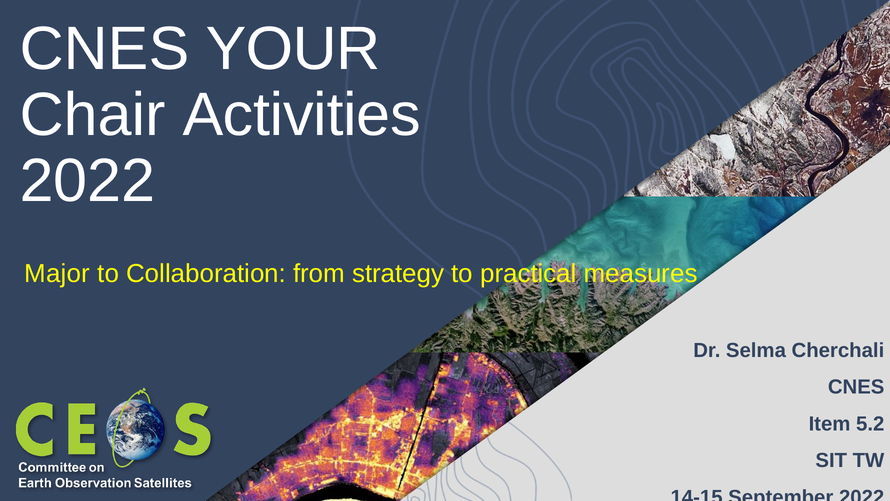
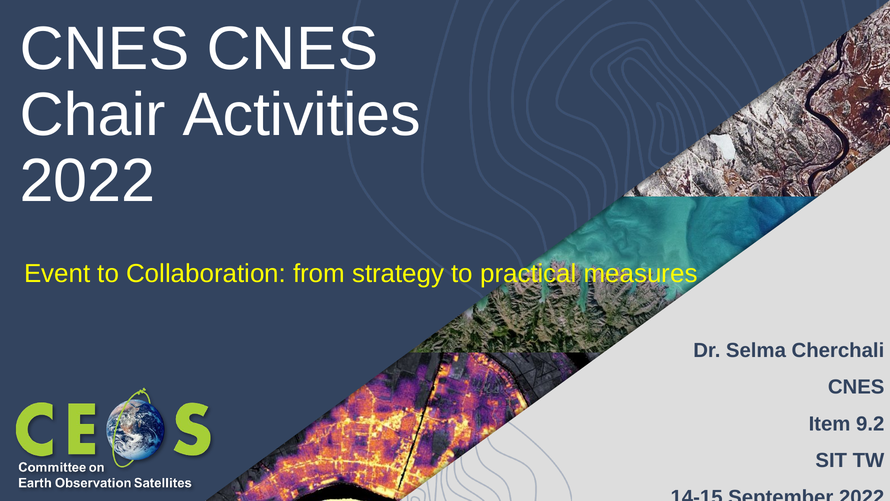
CNES YOUR: YOUR -> CNES (293, 49)
Major: Major -> Event (57, 273)
5.2: 5.2 -> 9.2 (870, 424)
